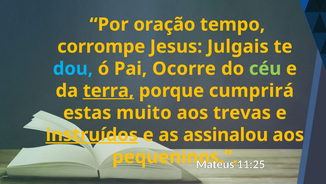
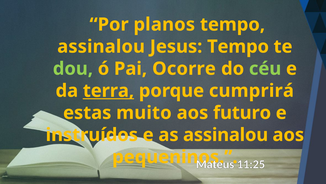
oração: oração -> planos (164, 24)
corrompe: corrompe -> assinalou (101, 46)
Jesus Julgais: Julgais -> Tempo (238, 46)
dou colour: light blue -> light green (73, 68)
trevas: trevas -> futuro (242, 112)
instruídos underline: present -> none (92, 134)
